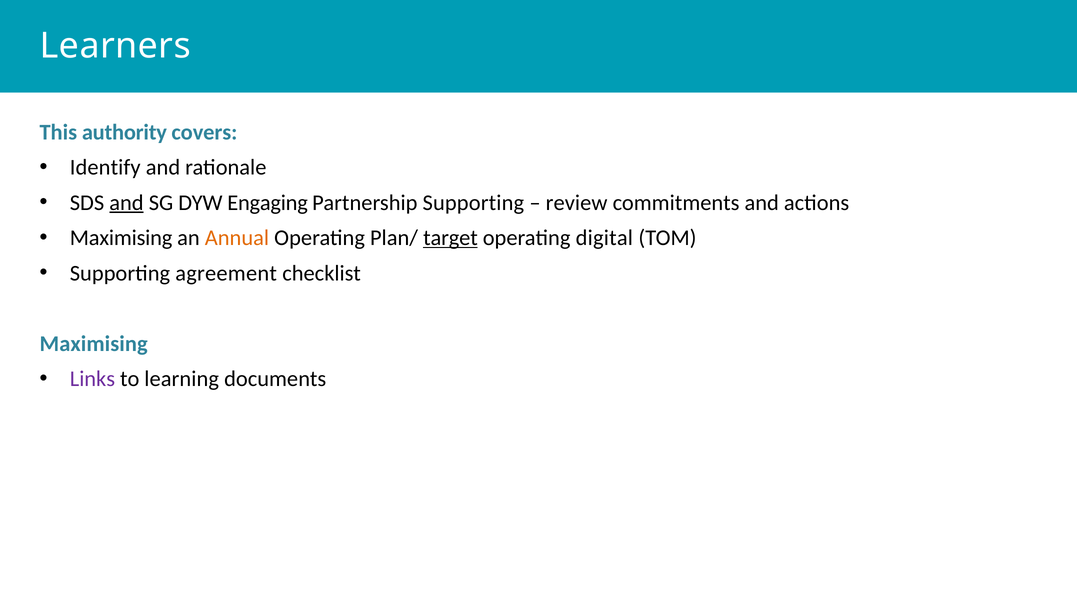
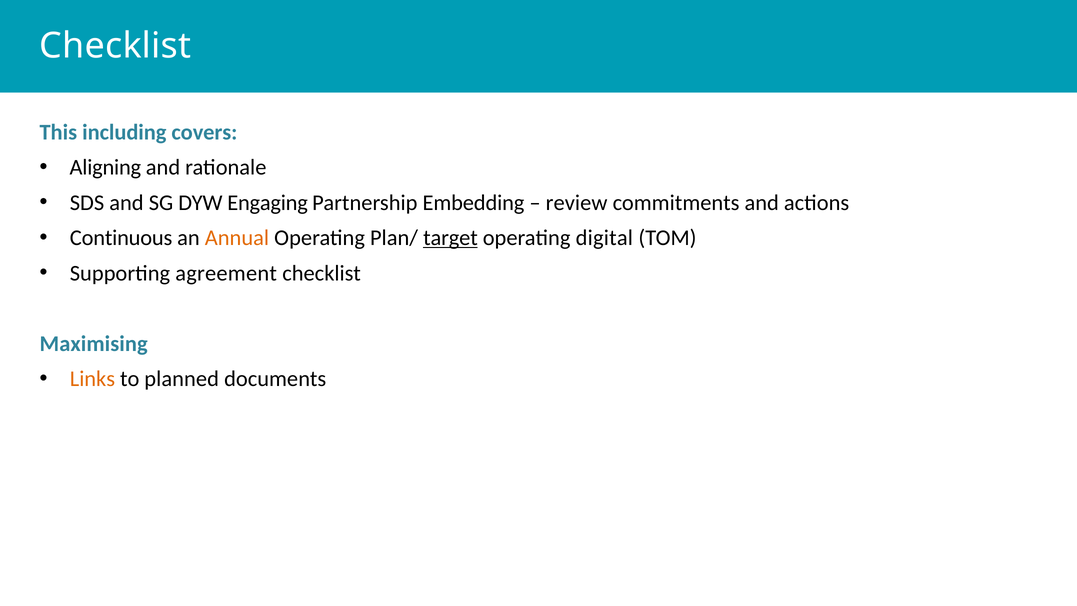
Learners: Learners -> Checklist (115, 46)
authority: authority -> including (124, 132)
Identify: Identify -> Aligning (105, 167)
and underline: present -> none (126, 203)
Partnership Supporting: Supporting -> Embedding (473, 203)
Maximising: Maximising -> Continuous (121, 238)
Links colour: purple -> orange (92, 379)
learning: learning -> planned (182, 379)
